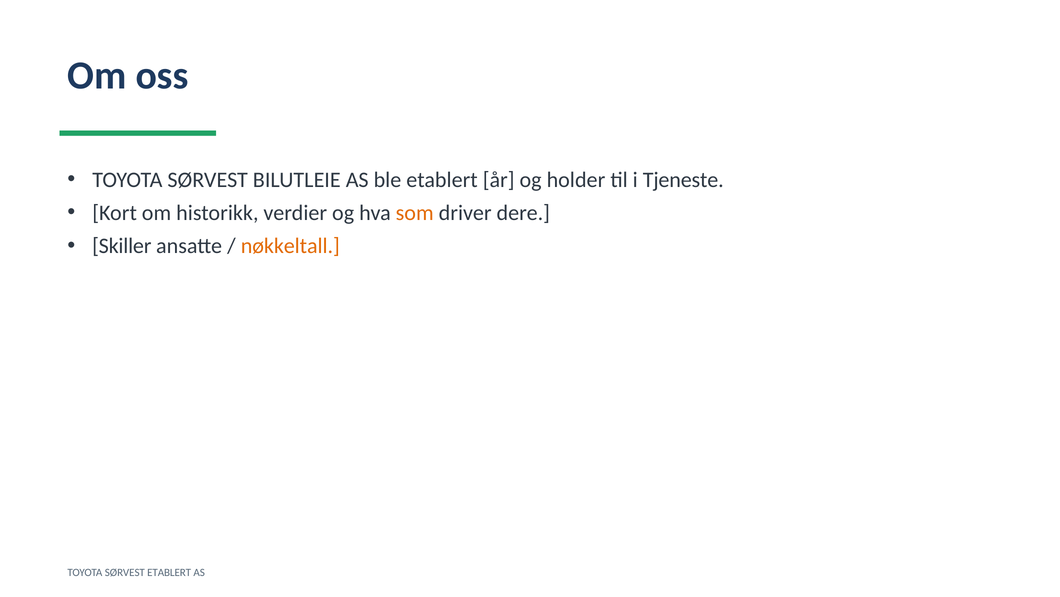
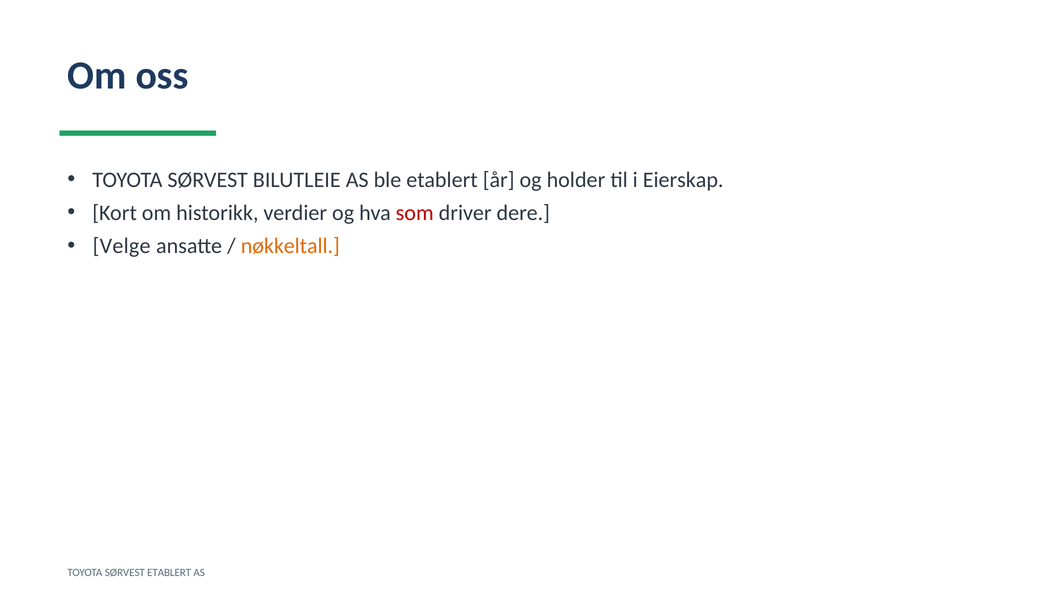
Tjeneste: Tjeneste -> Eierskap (683, 180)
som colour: orange -> red (415, 213)
Skiller: Skiller -> Velge (122, 246)
